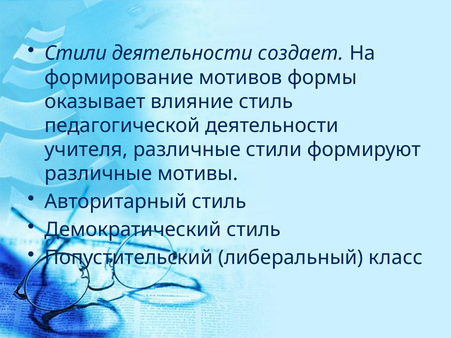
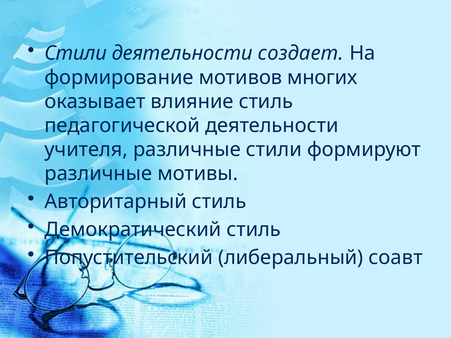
формы: формы -> многих (322, 77)
класс: класс -> соавт (396, 258)
